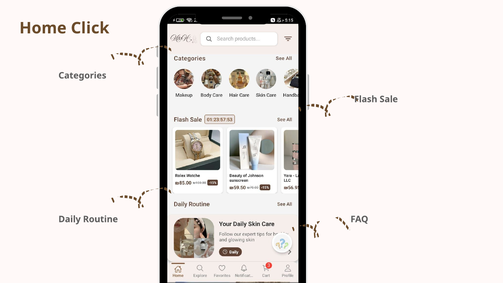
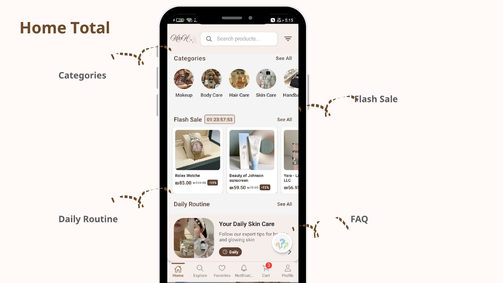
Click: Click -> Total (90, 28)
